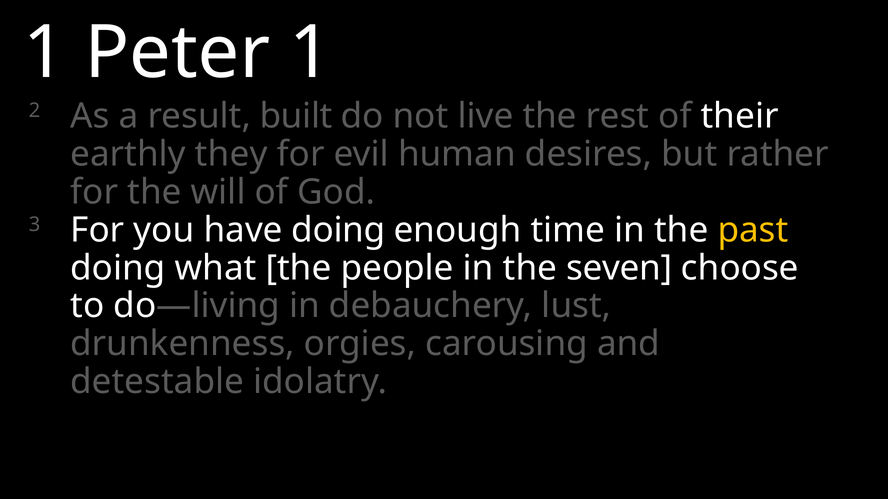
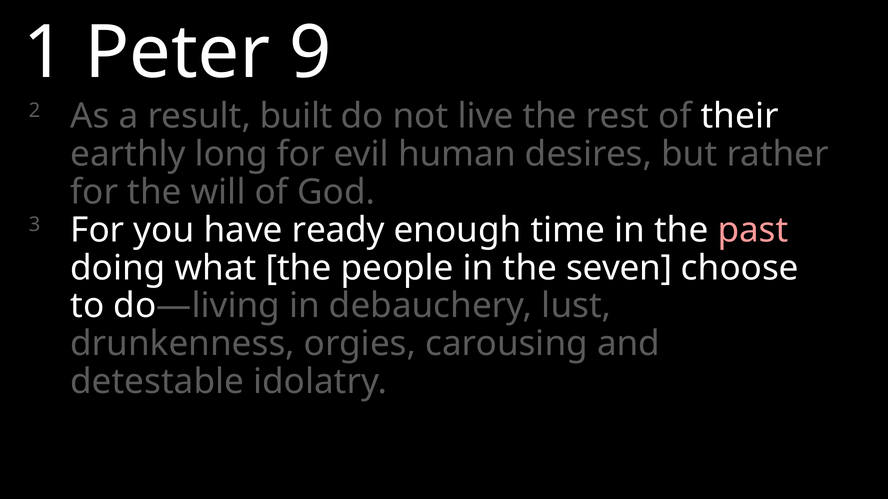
Peter 1: 1 -> 9 (310, 53)
they: they -> long (231, 154)
have doing: doing -> ready (338, 230)
past colour: yellow -> pink (753, 230)
